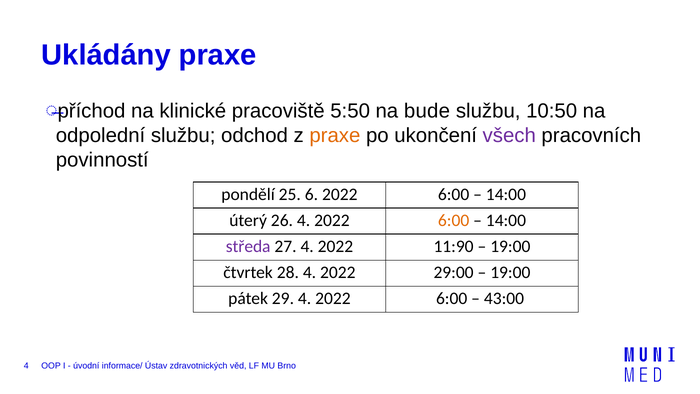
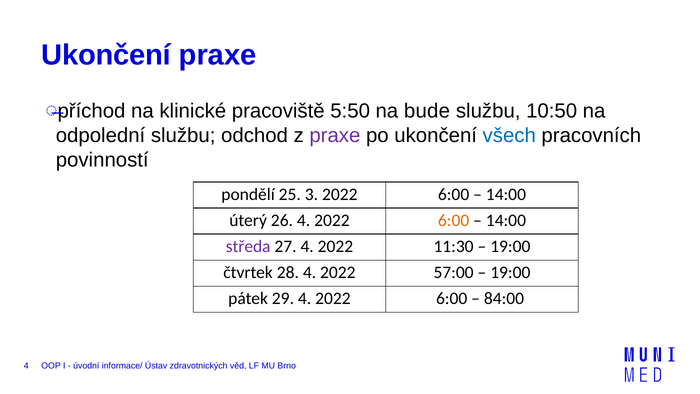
Ukládány: Ukládány -> Ukončení (106, 55)
praxe colour: orange -> purple (335, 135)
všech colour: purple -> blue (509, 135)
6: 6 -> 3 (311, 194)
11:90: 11:90 -> 11:30 (454, 246)
29:00: 29:00 -> 57:00 (454, 272)
43:00: 43:00 -> 84:00 (504, 298)
